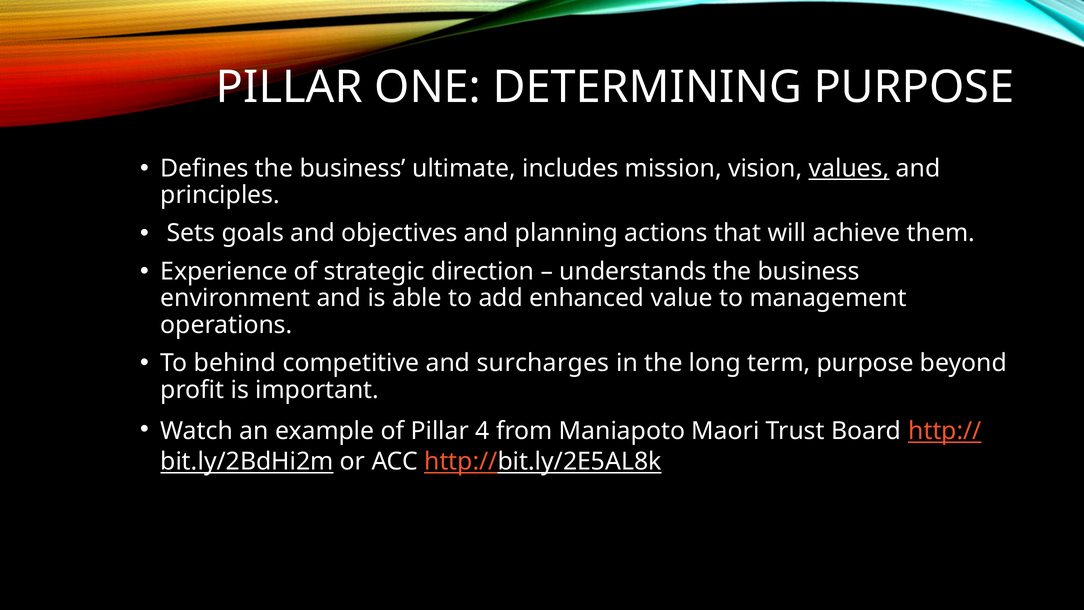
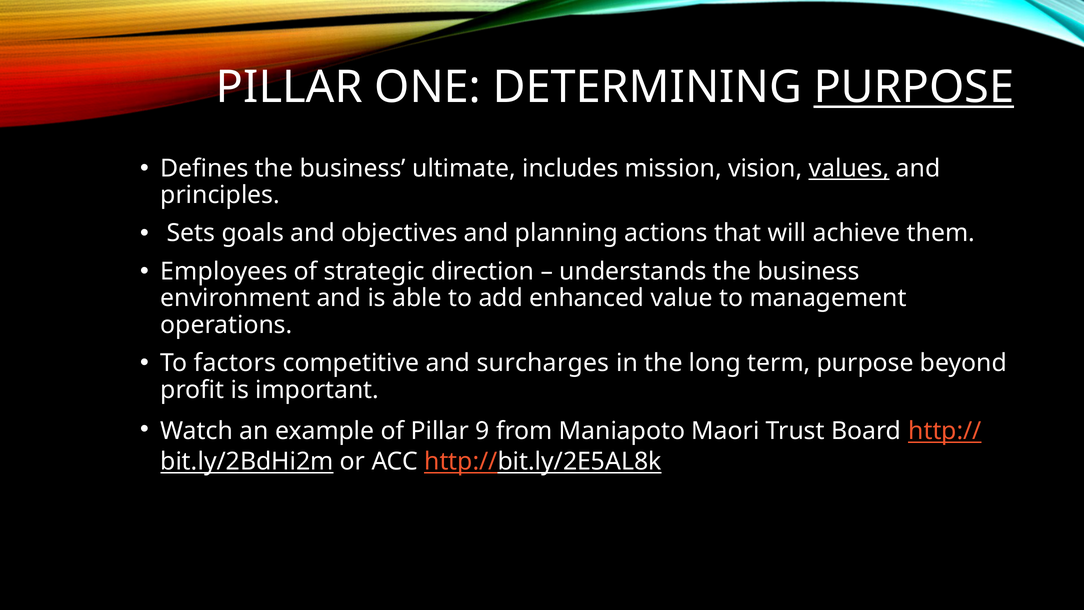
PURPOSE underline: none -> present (914, 87)
Experience: Experience -> Employees (224, 271)
behind: behind -> factors (235, 363)
4: 4 -> 9 (483, 431)
